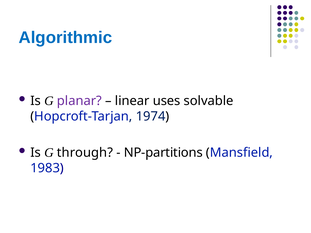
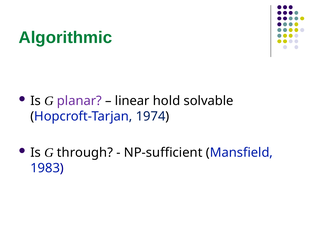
Algorithmic colour: blue -> green (65, 38)
uses: uses -> hold (167, 101)
NP-partitions: NP-partitions -> NP-sufficient (163, 153)
